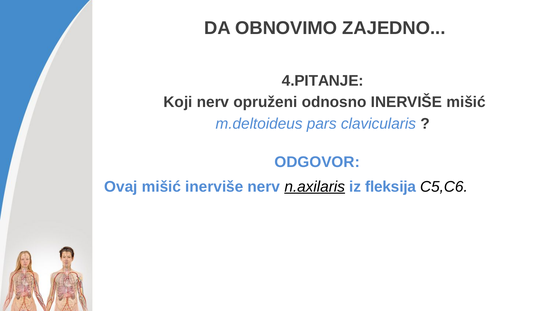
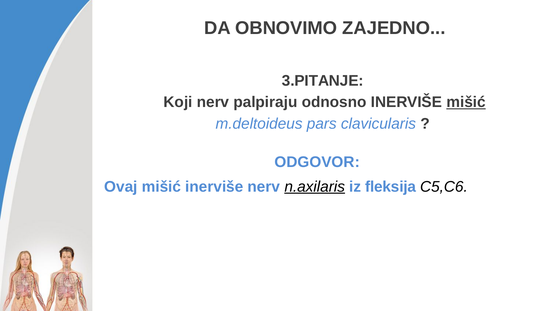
4.PITANJE: 4.PITANJE -> 3.PITANJE (323, 81)
opruženi: opruženi -> palpiraju (265, 102)
mišić underline: none -> present (466, 102)
